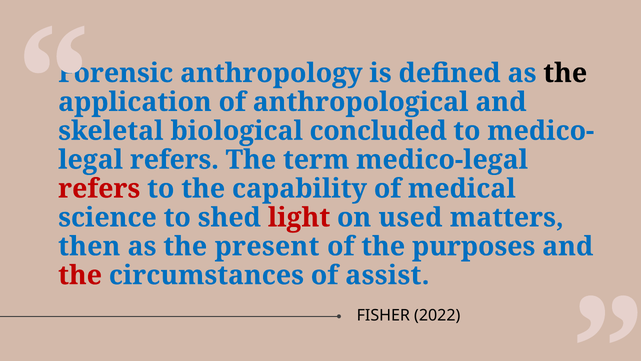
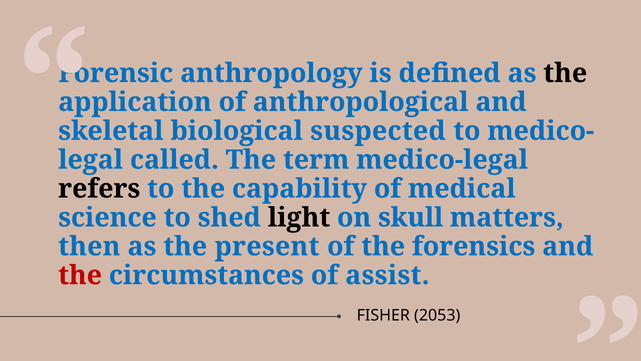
concluded: concluded -> suspected (378, 131)
refers: refers -> called (174, 160)
refers colour: red -> black (99, 189)
light colour: red -> black (299, 217)
used: used -> skull (411, 217)
purposes: purposes -> forensics (474, 246)
2022: 2022 -> 2053 (437, 315)
